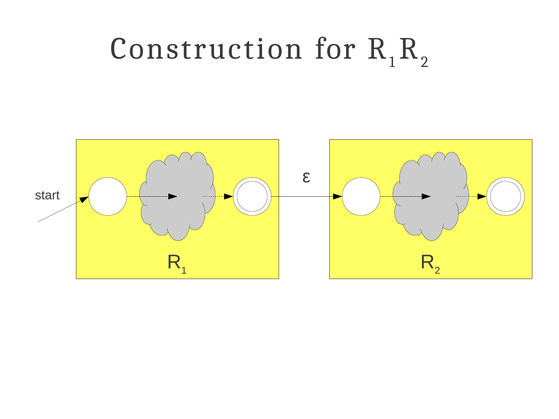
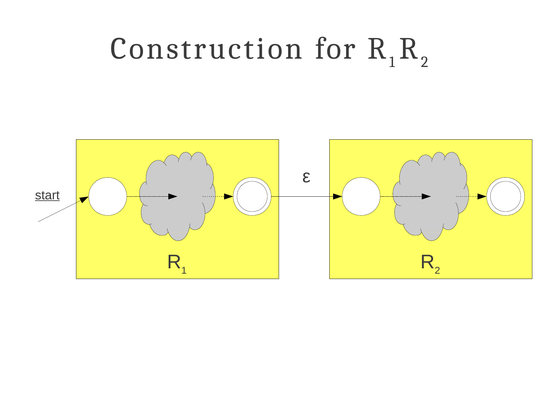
start underline: none -> present (47, 195)
